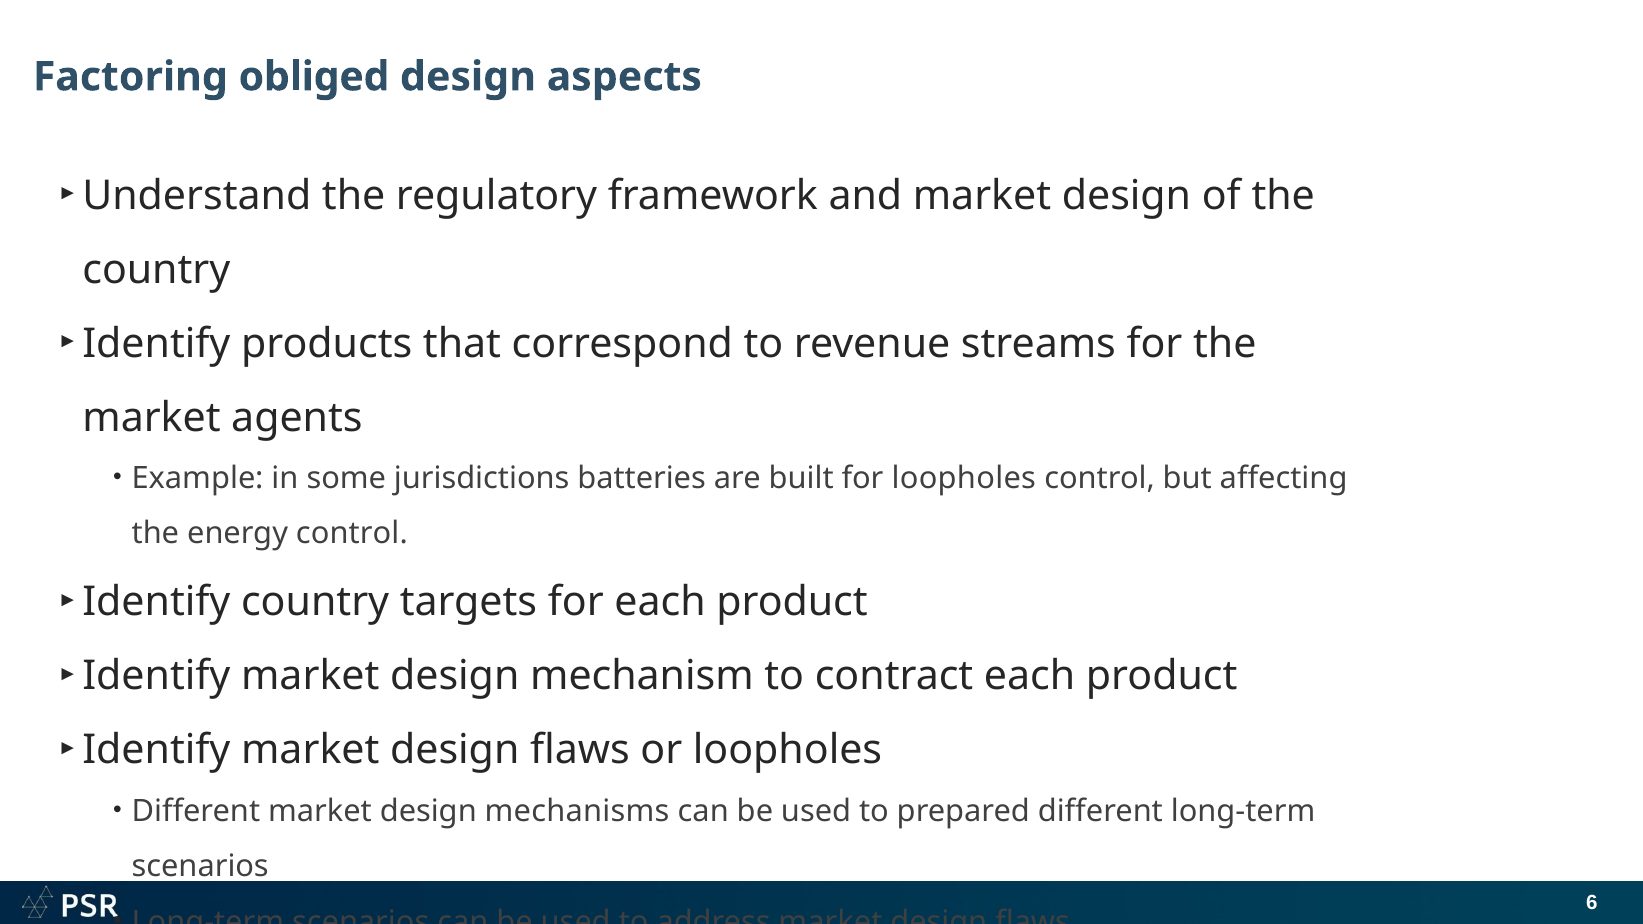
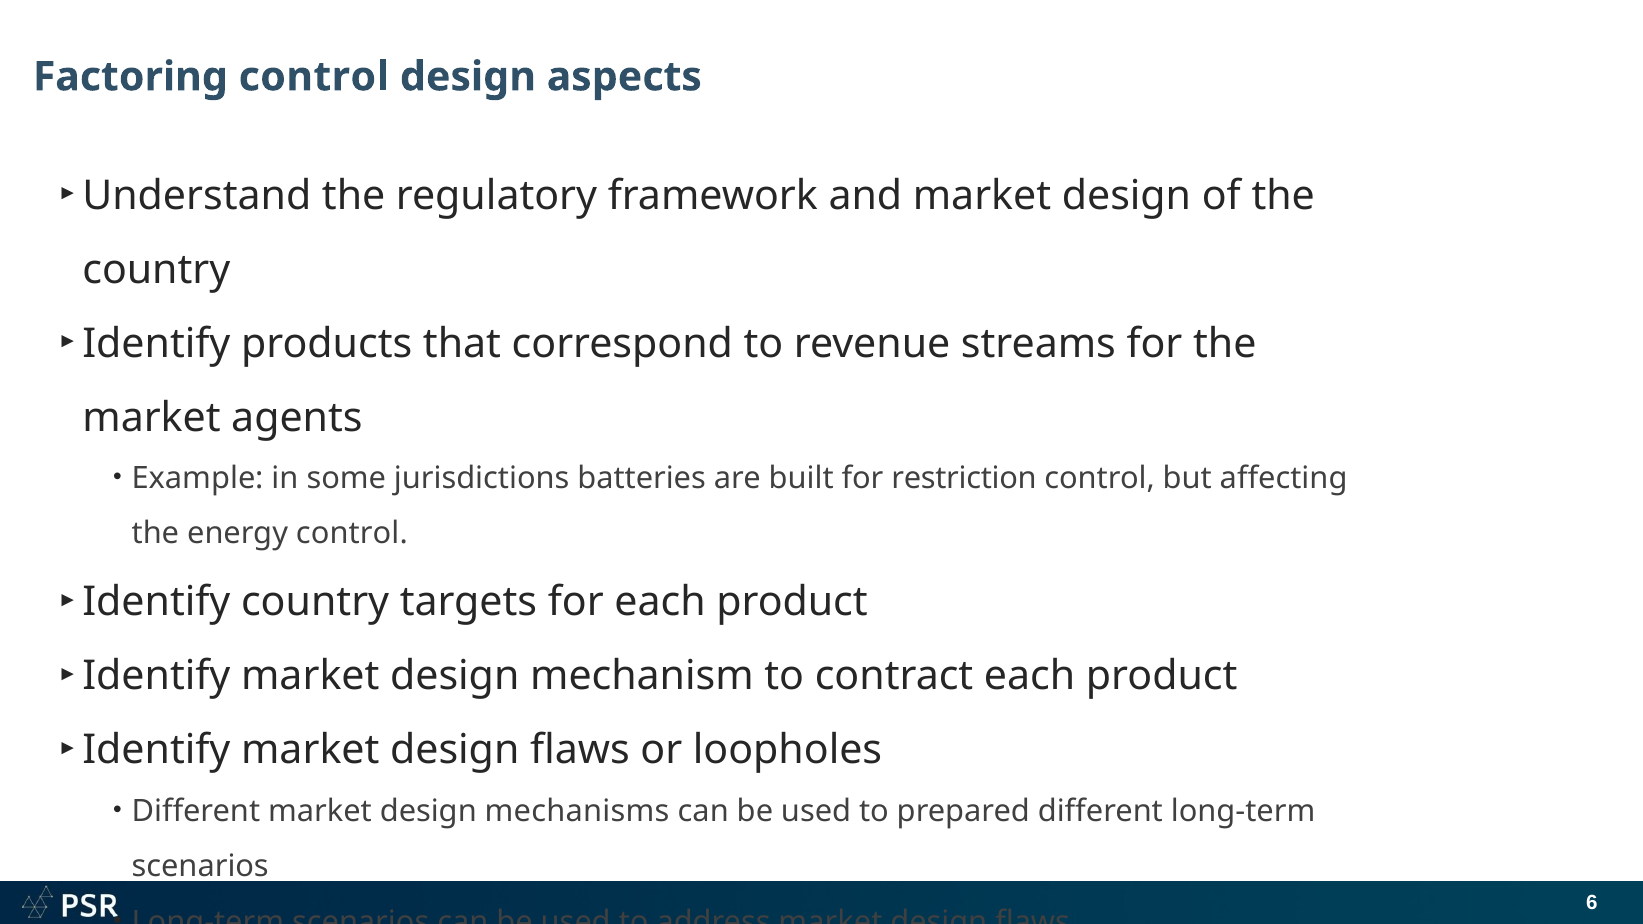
Factoring obliged: obliged -> control (314, 77)
for loopholes: loopholes -> restriction (964, 478)
